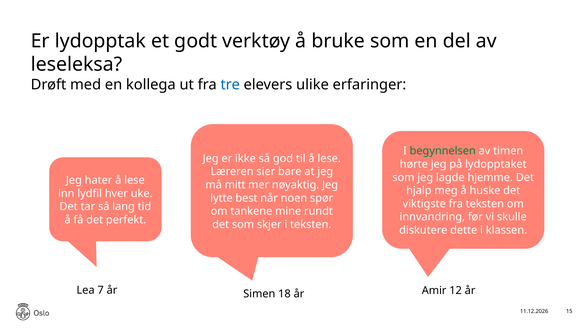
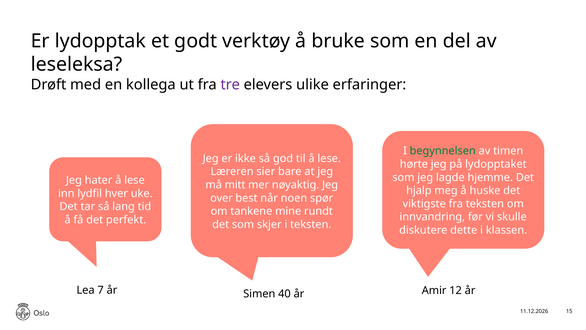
tre colour: blue -> purple (230, 85)
lytte: lytte -> over (221, 198)
18: 18 -> 40 (284, 294)
